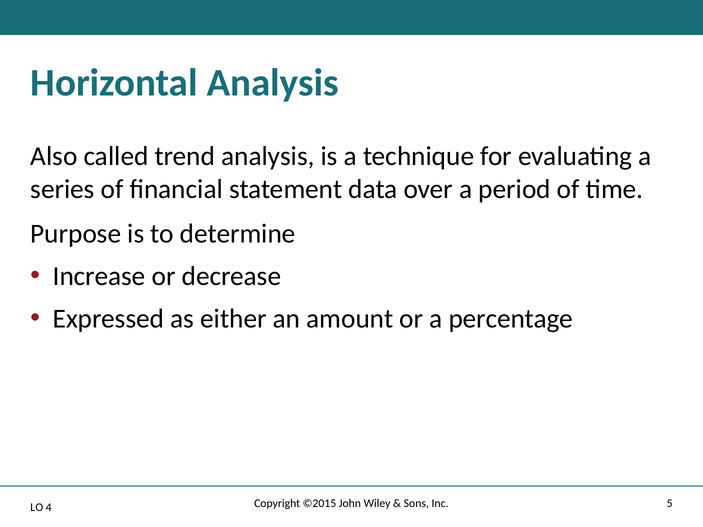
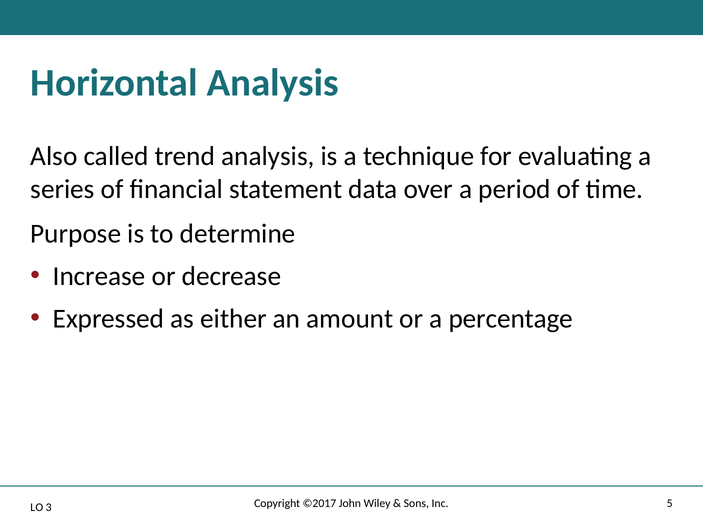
©2015: ©2015 -> ©2017 (319, 503)
4: 4 -> 3 (49, 508)
